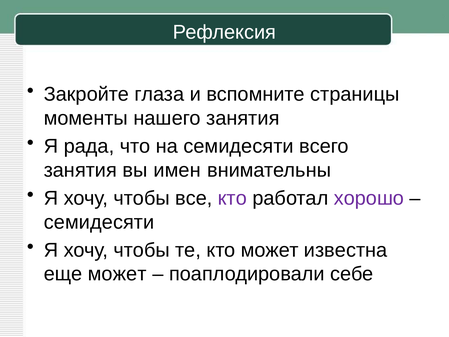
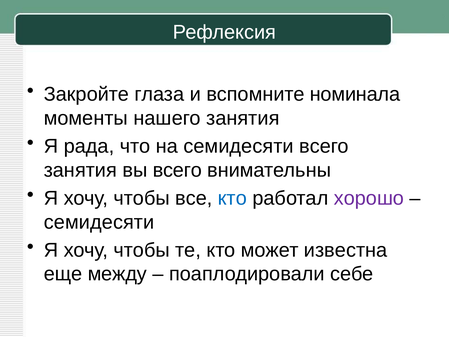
страницы: страницы -> номинала (355, 94)
вы имен: имен -> всего (177, 170)
кто colour: purple -> blue (232, 198)
еще может: может -> между (117, 274)
